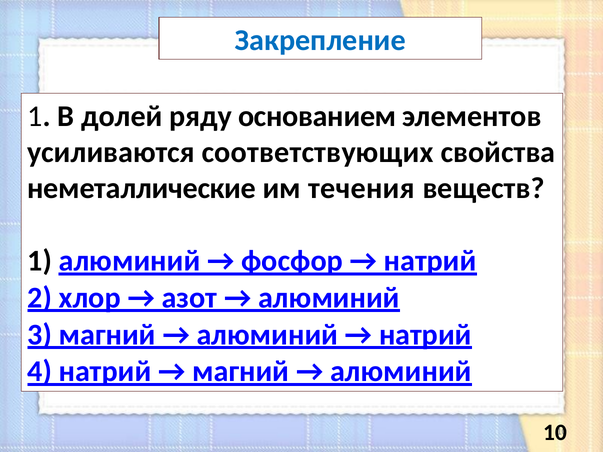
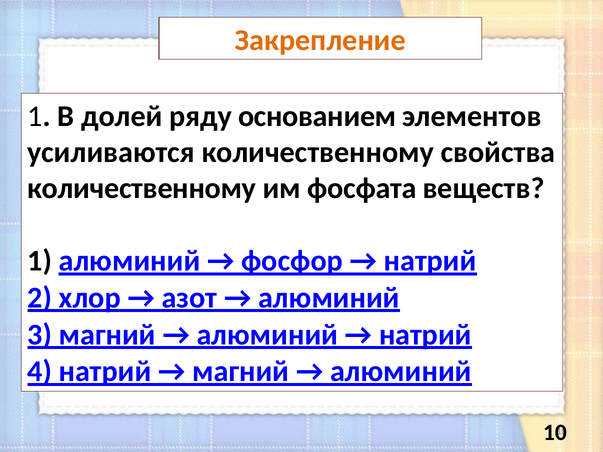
Закрепление colour: blue -> orange (320, 40)
усиливаются соответствующих: соответствующих -> количественному (318, 152)
неметаллические: неметаллические -> количественному (142, 189)
течения: течения -> фосфата (362, 189)
